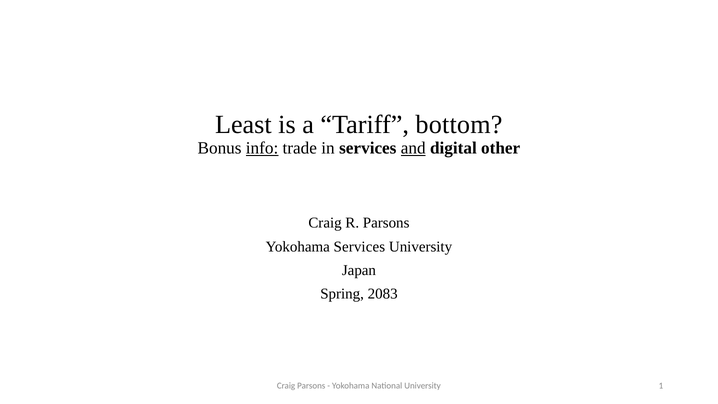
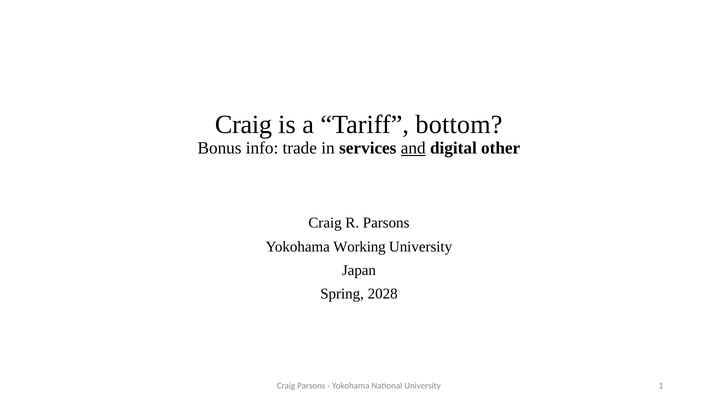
Least: Least -> Craig (243, 125)
info underline: present -> none (262, 148)
Yokohama Services: Services -> Working (359, 246)
2083: 2083 -> 2028 (383, 294)
